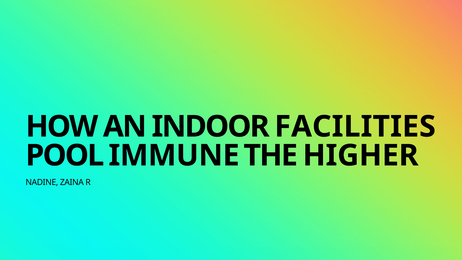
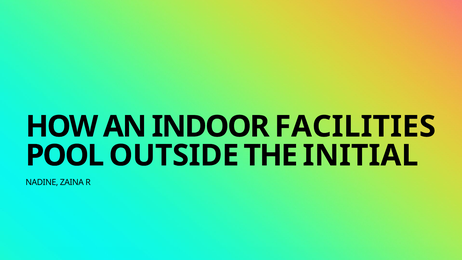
IMMUNE: IMMUNE -> OUTSIDE (174, 155)
HIGHER: HIGHER -> INITIAL (360, 155)
